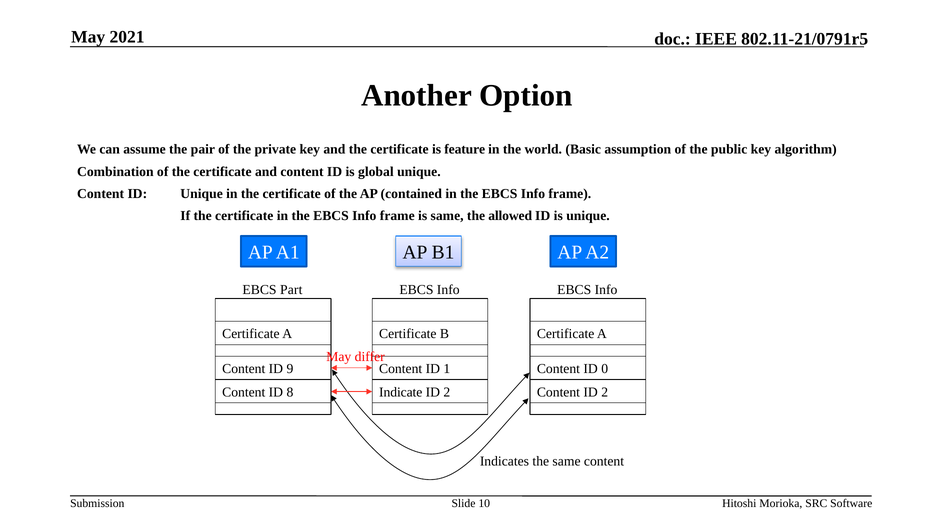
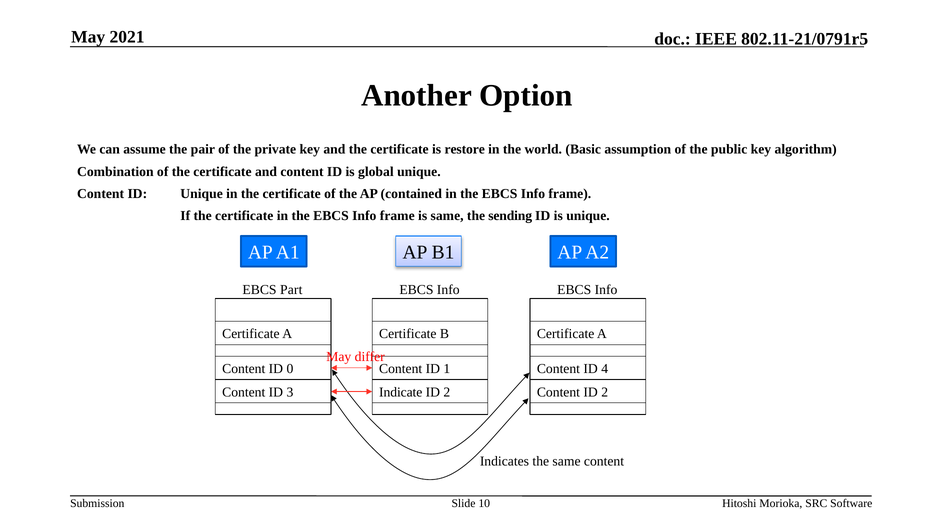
feature: feature -> restore (465, 150)
allowed: allowed -> sending (510, 216)
9: 9 -> 0 (290, 369)
0: 0 -> 4 (605, 369)
8: 8 -> 3 (290, 393)
